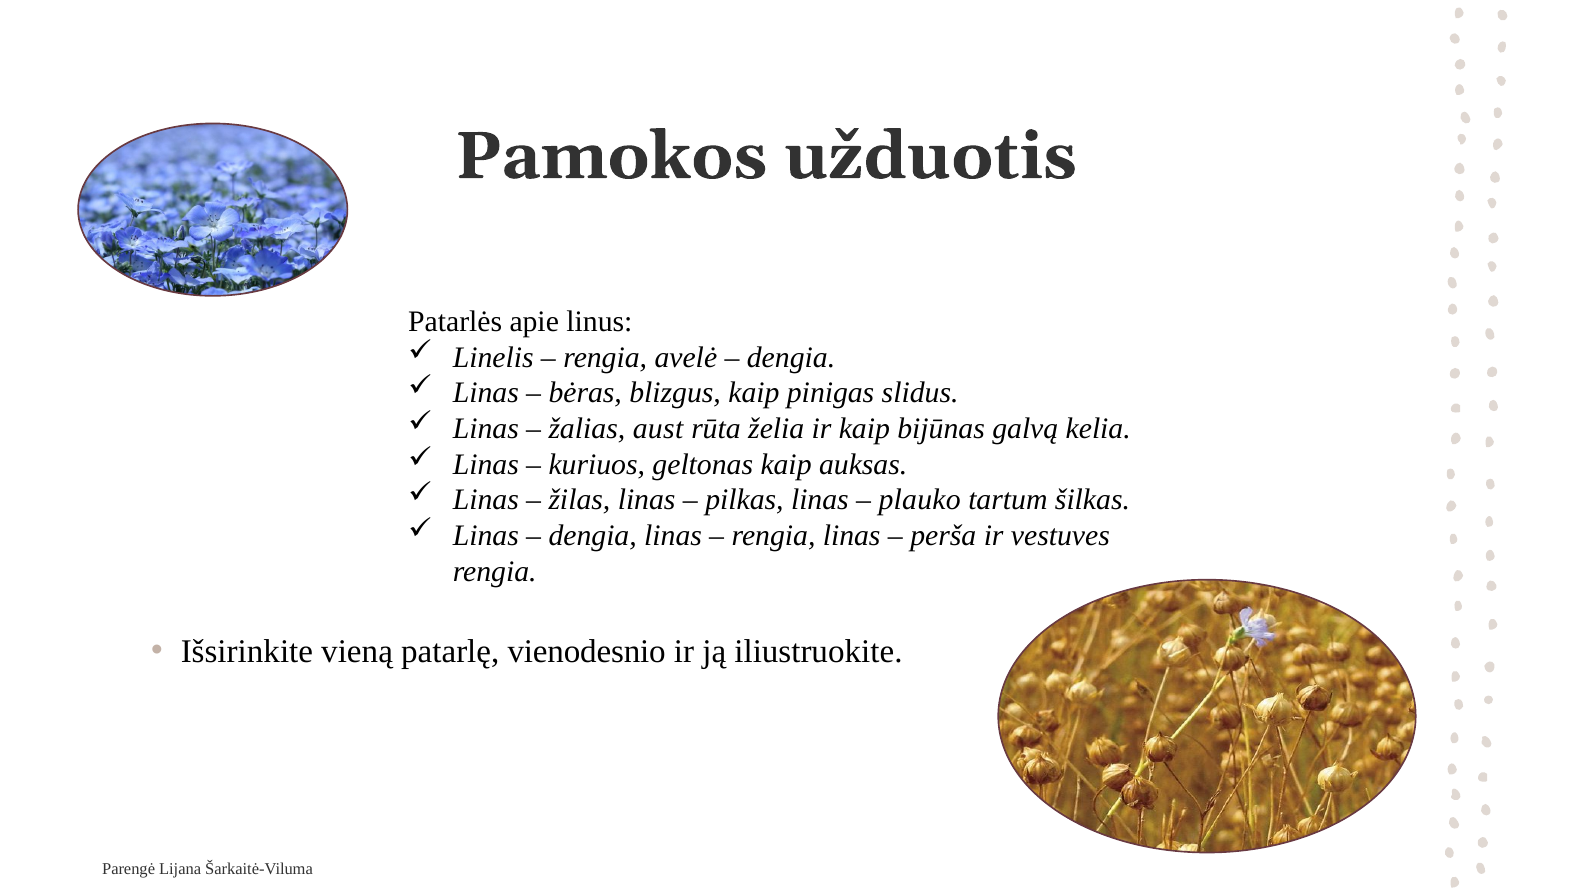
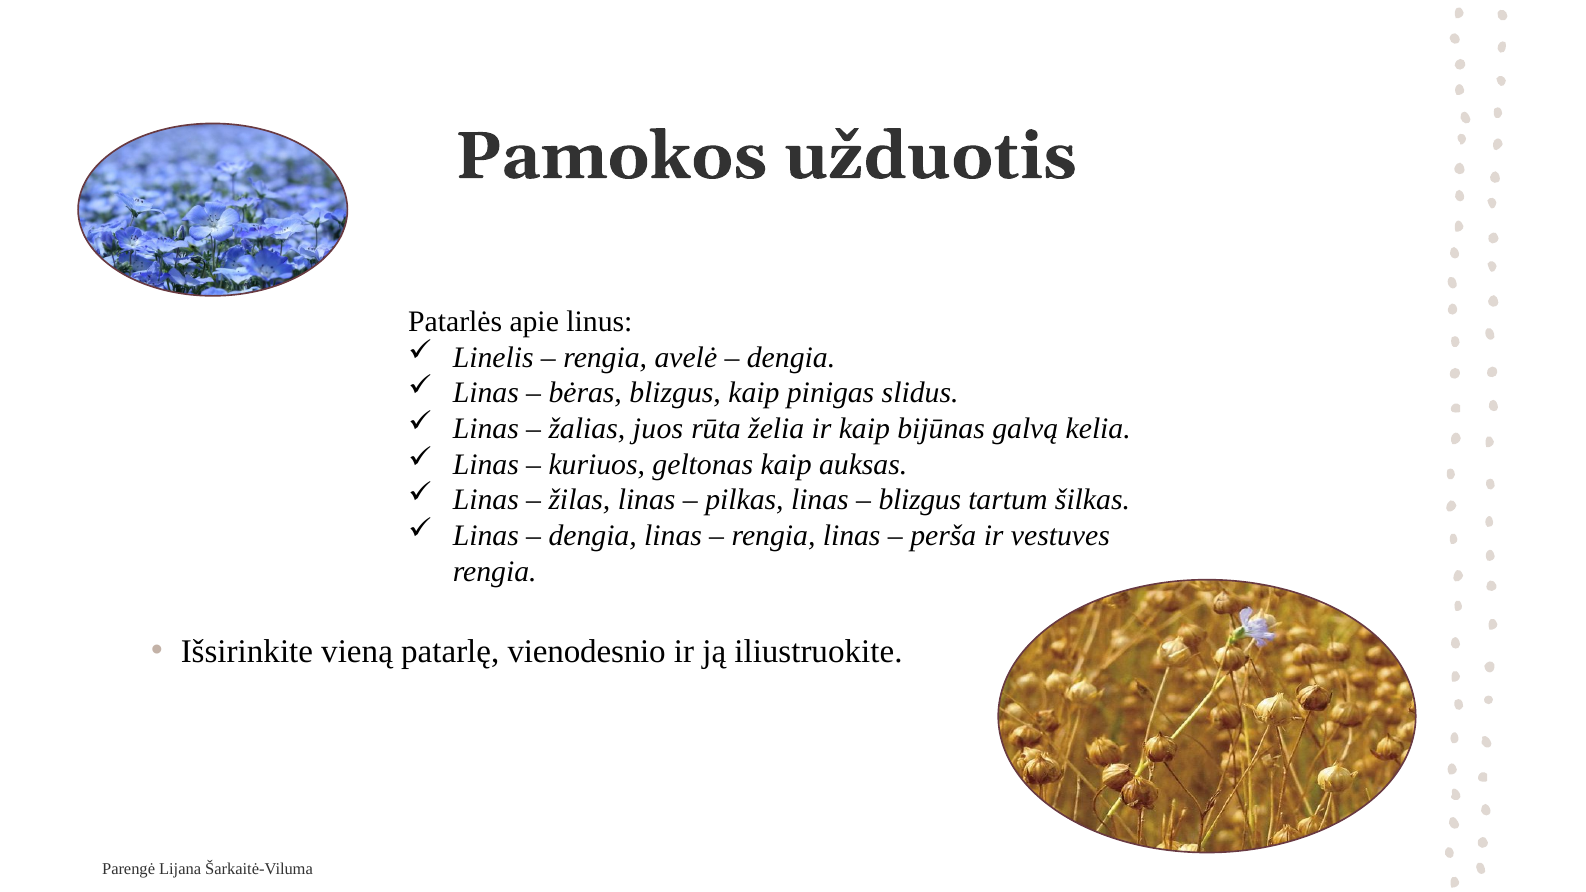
aust: aust -> juos (658, 429)
plauko: plauko -> blizgus (920, 500)
